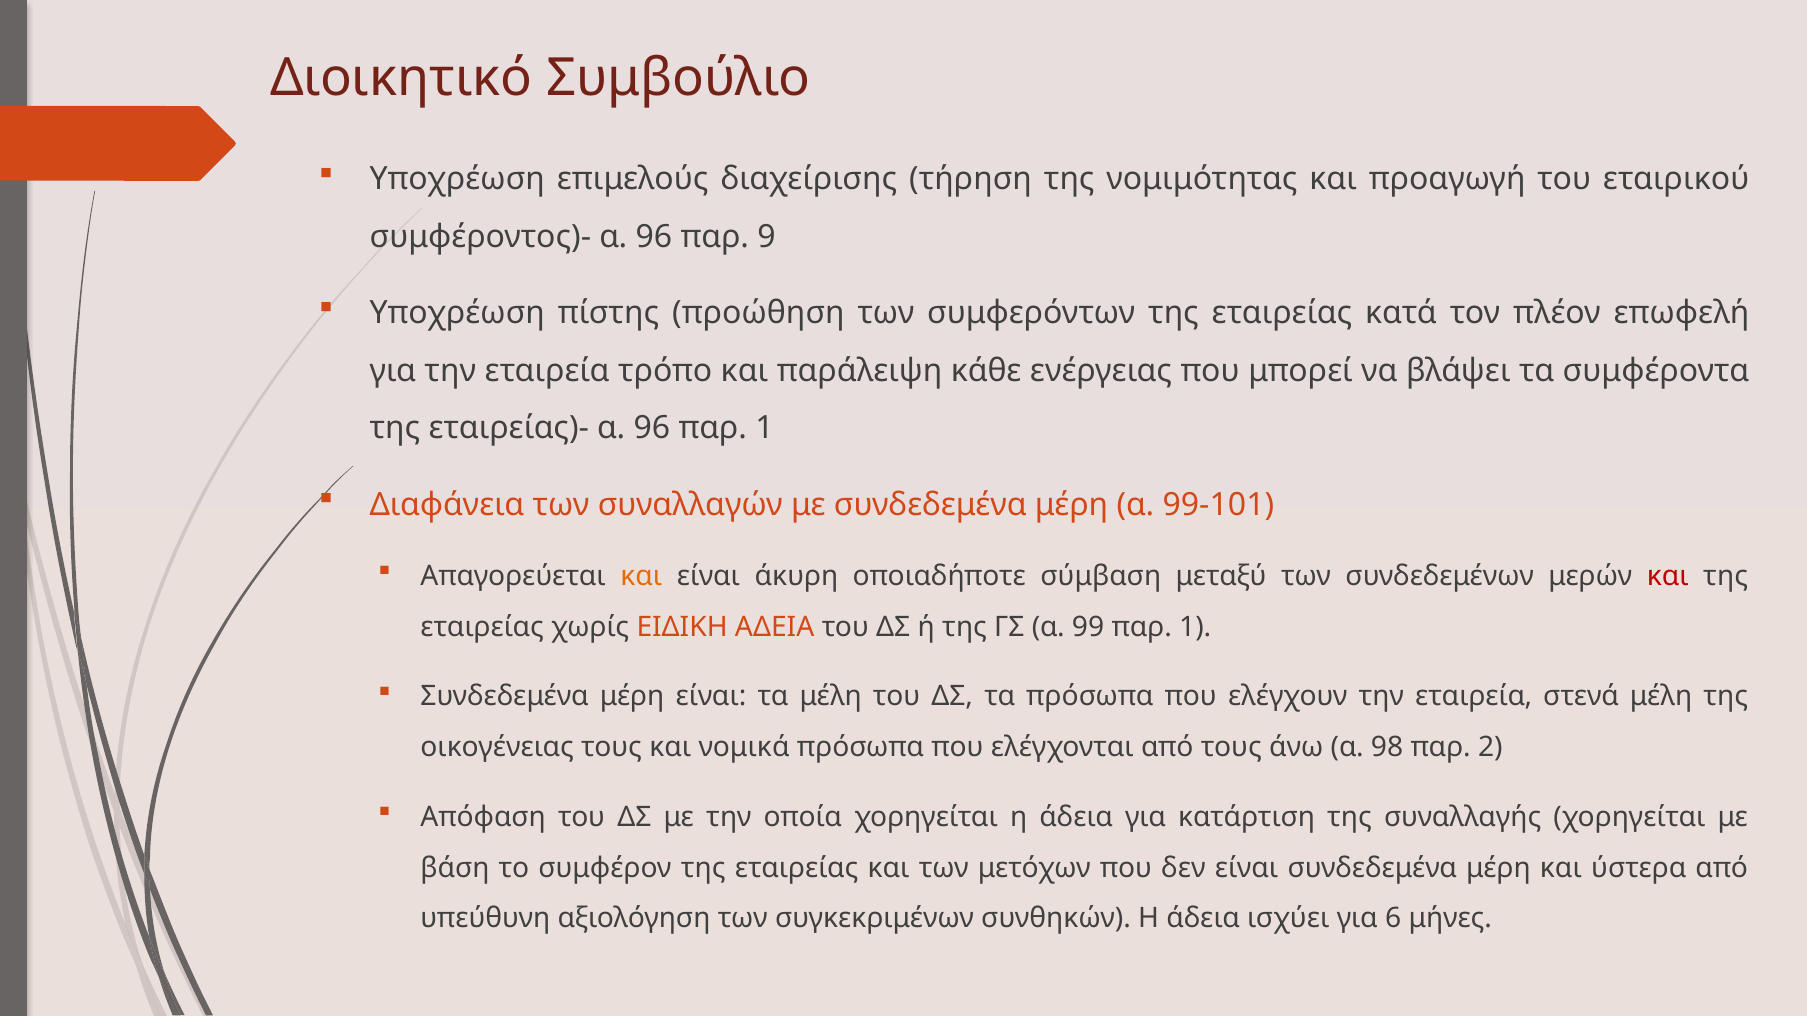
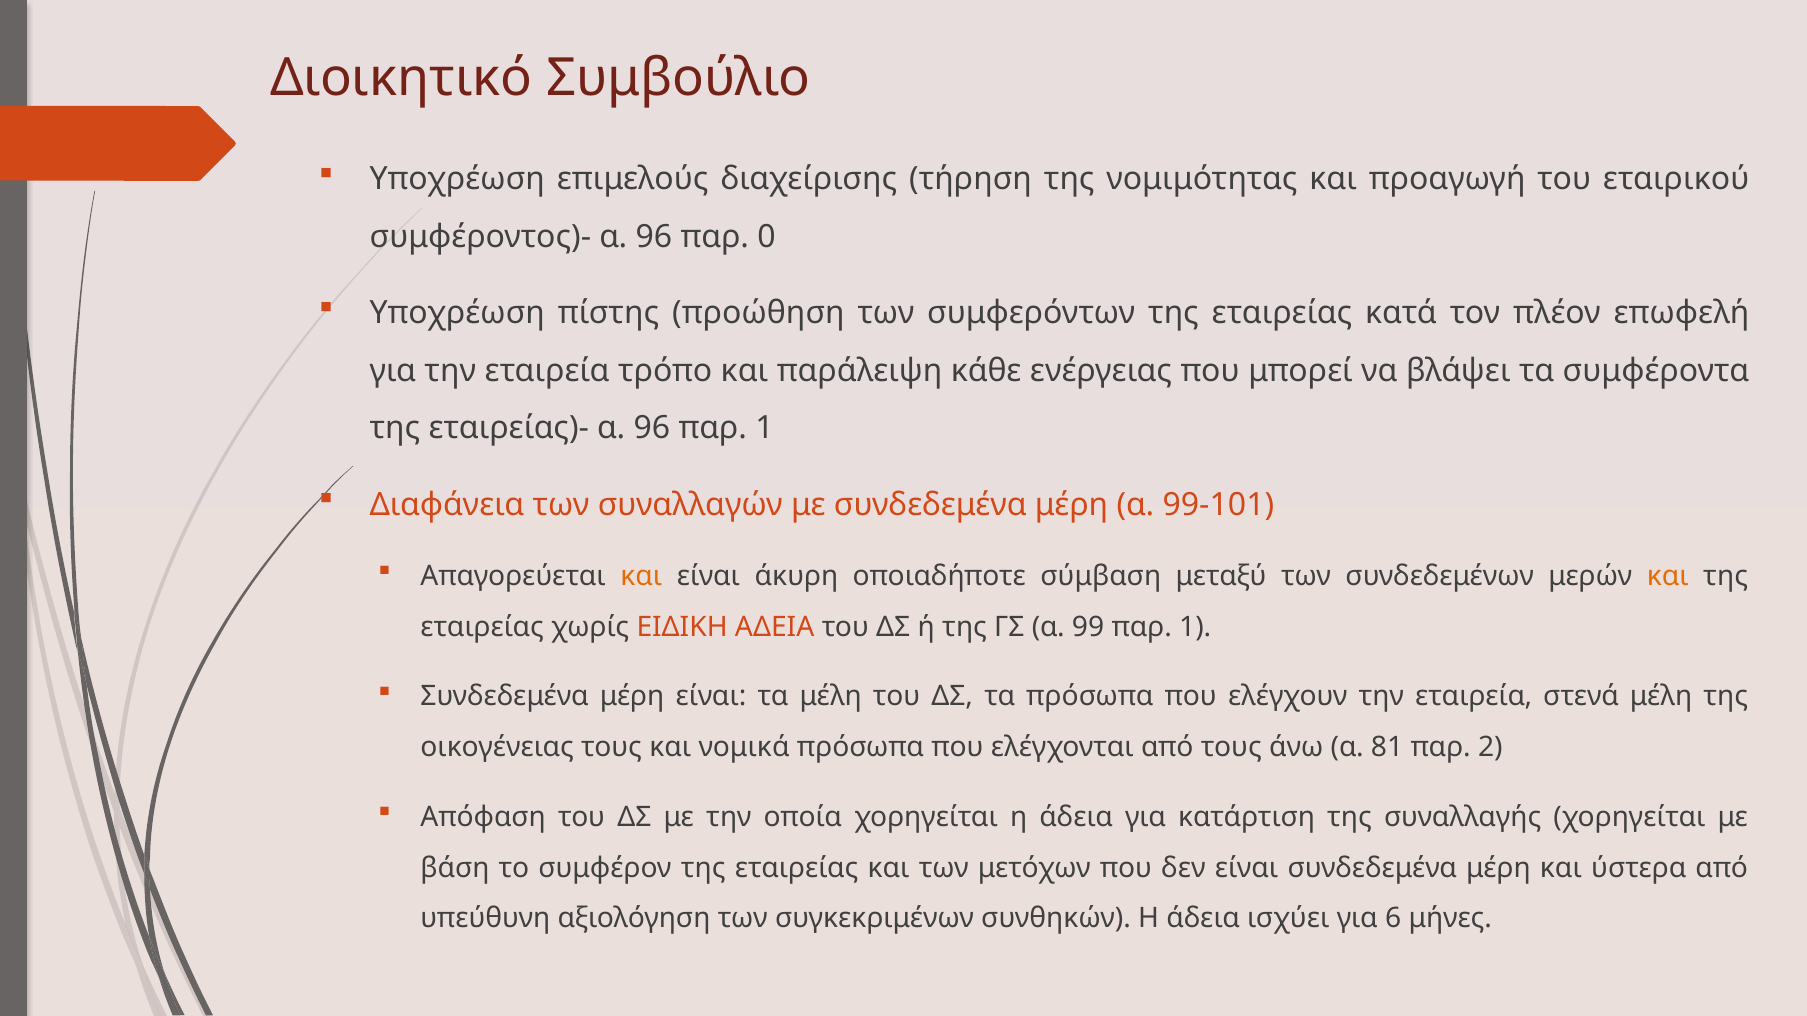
9: 9 -> 0 (767, 237)
και colour: red -> orange (1668, 576)
98: 98 -> 81 (1387, 748)
